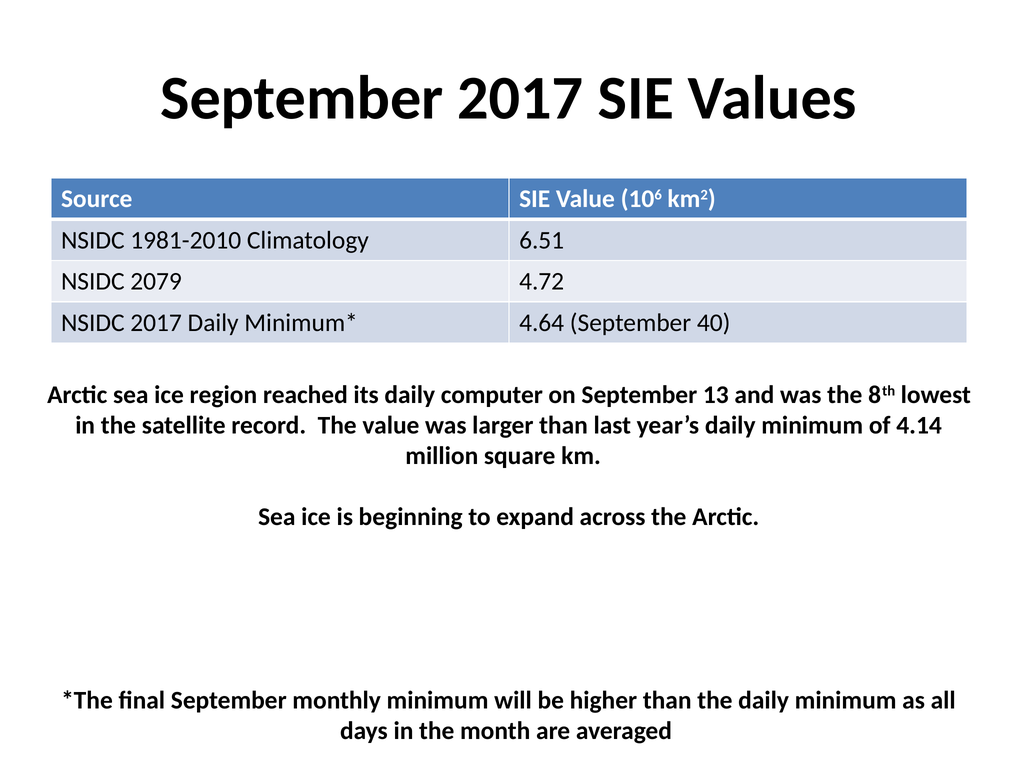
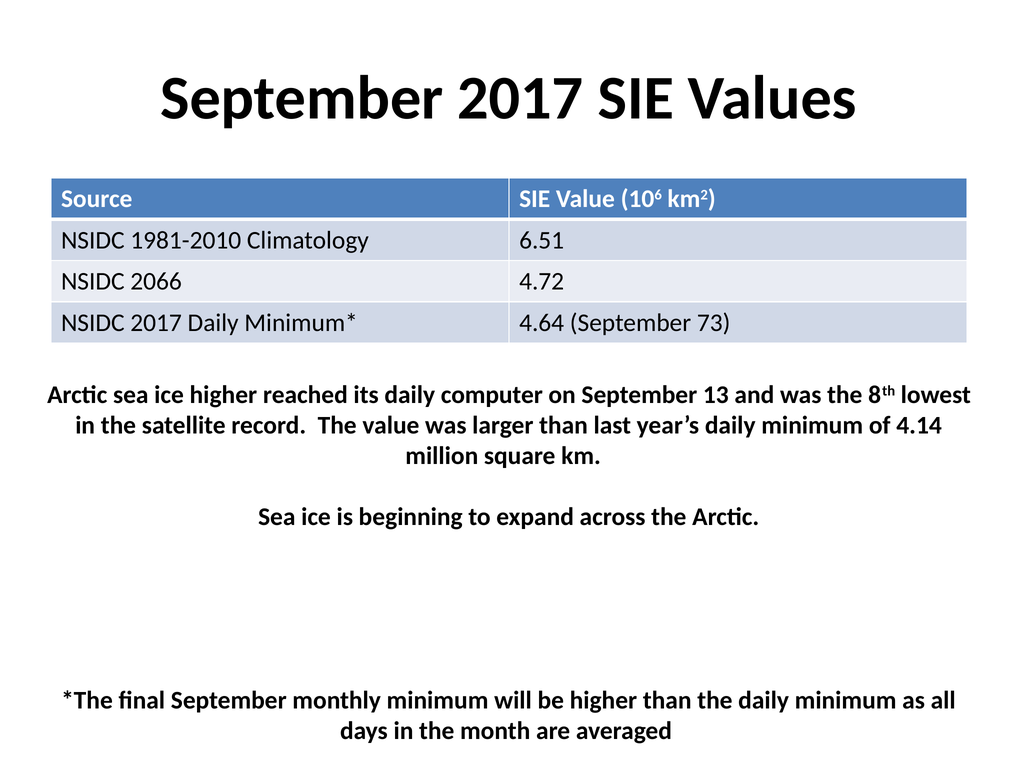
2079: 2079 -> 2066 (156, 282)
40: 40 -> 73 (714, 323)
ice region: region -> higher (223, 395)
